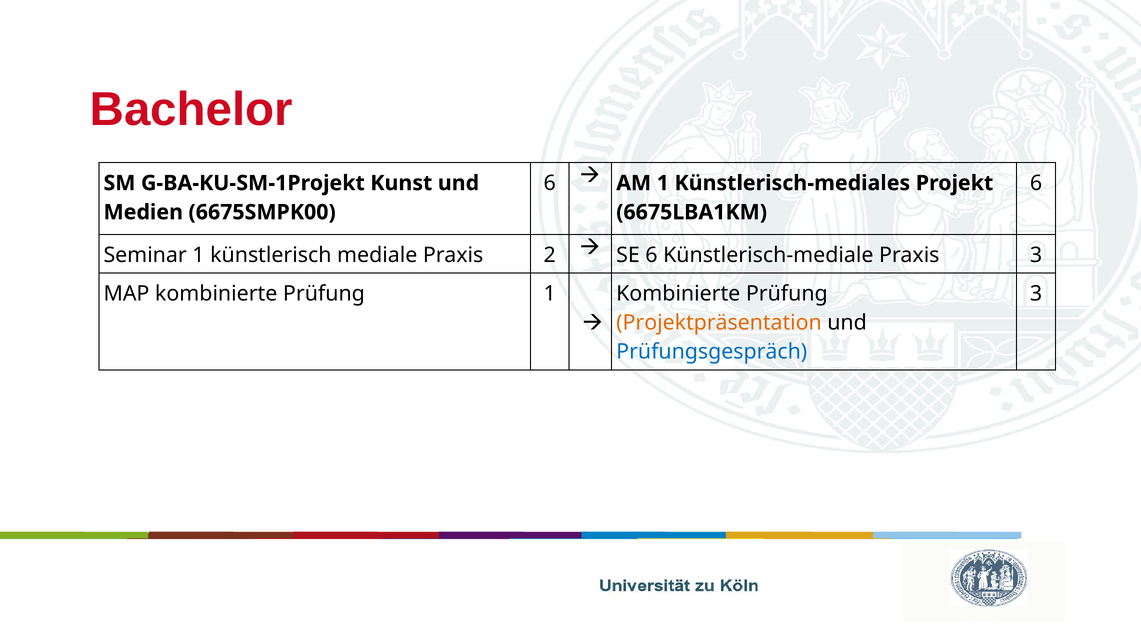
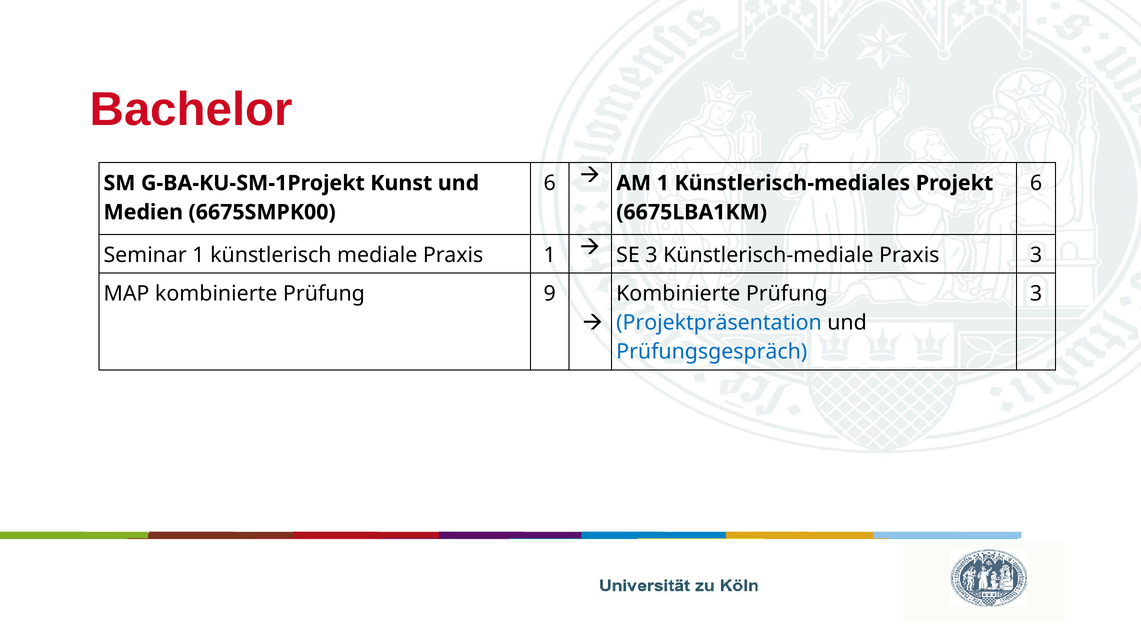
Praxis 2: 2 -> 1 (550, 255)
SE 6: 6 -> 3 (651, 255)
Prüfung 1: 1 -> 9 (550, 294)
Projektpräsentation colour: orange -> blue (719, 323)
